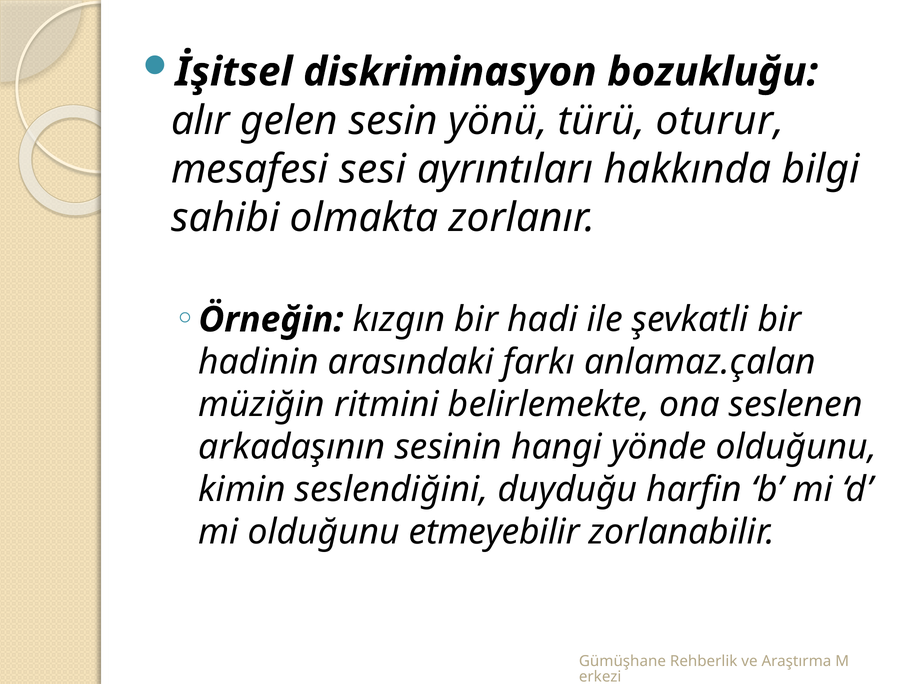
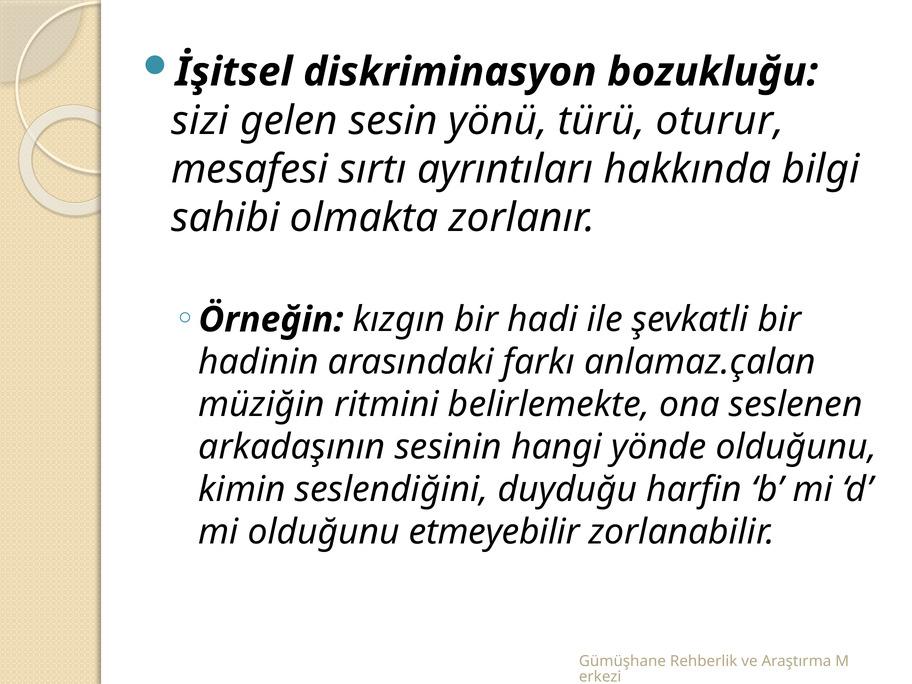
alır: alır -> sizi (200, 121)
sesi: sesi -> sırtı (373, 169)
